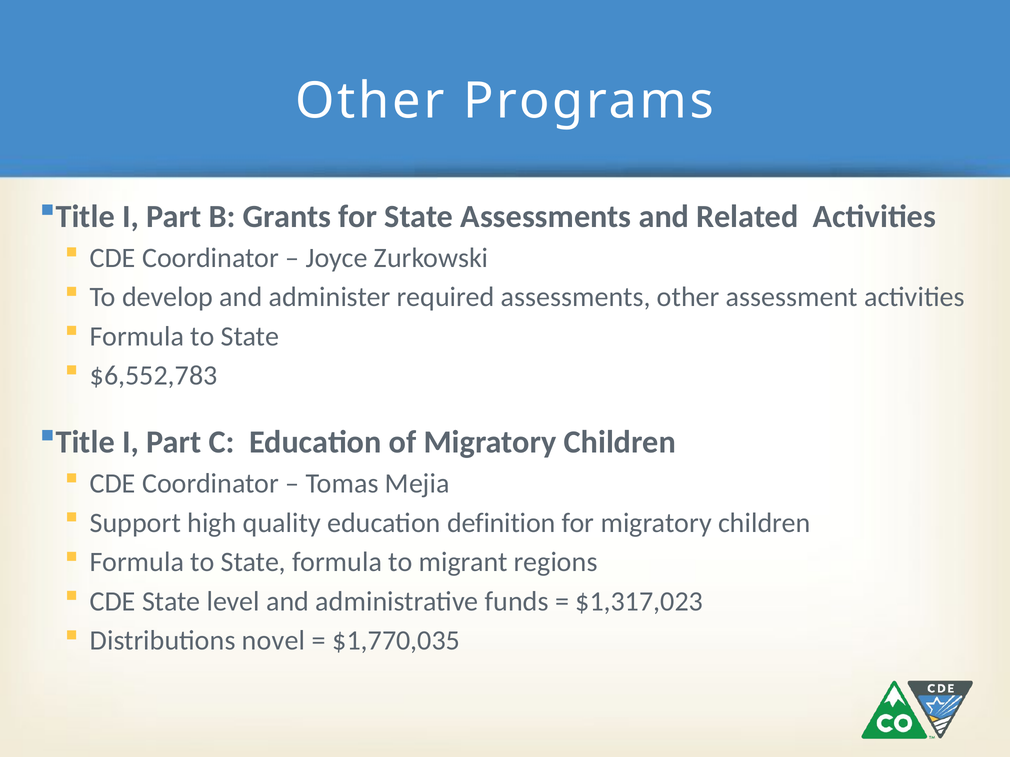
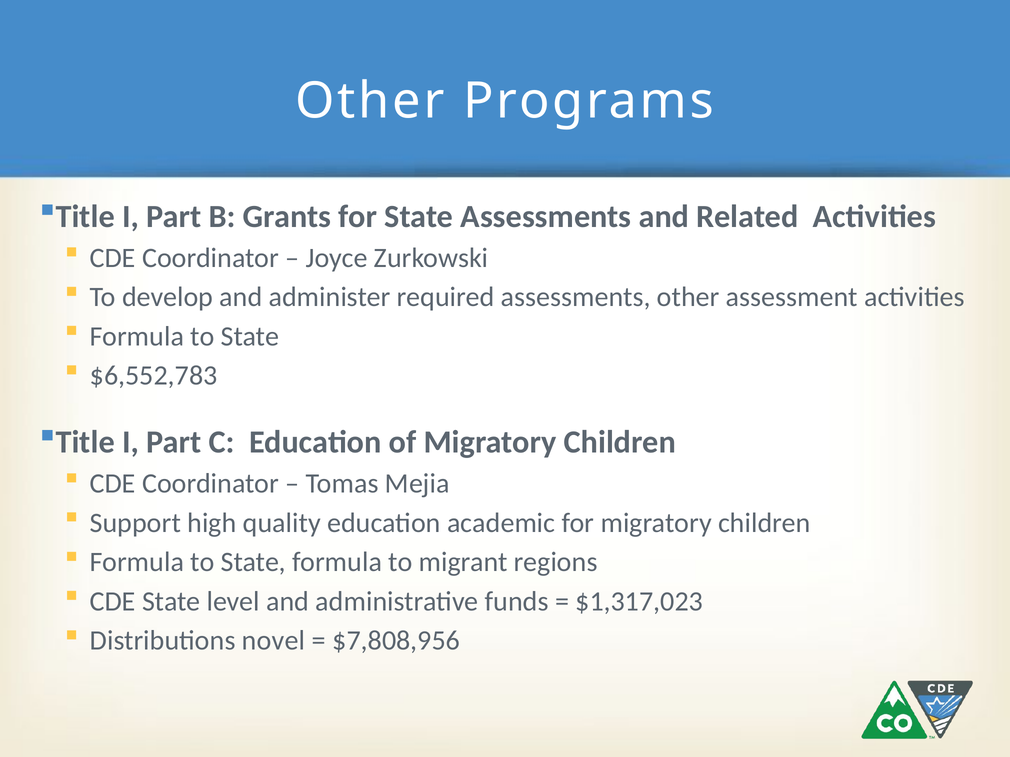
definition: definition -> academic (501, 523)
$1,770,035: $1,770,035 -> $7,808,956 (396, 641)
